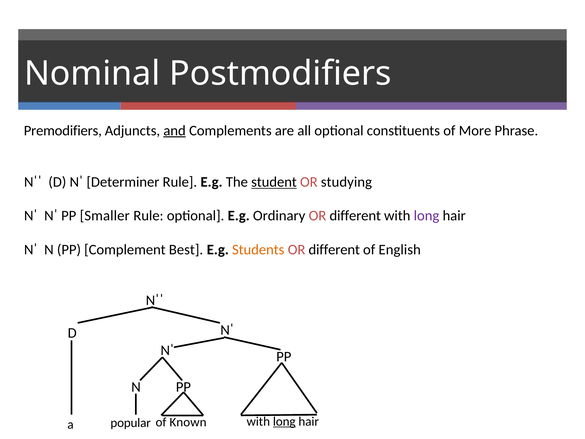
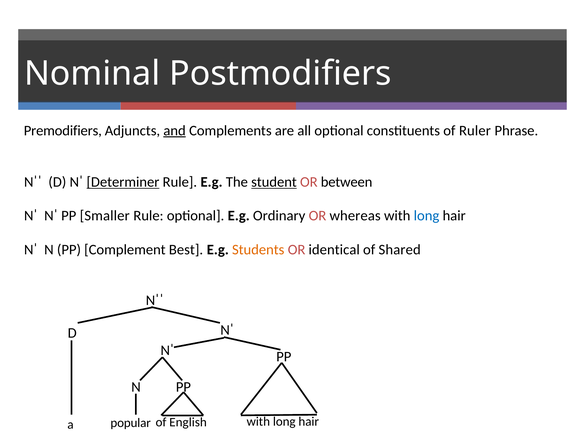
More: More -> Ruler (475, 131)
Determiner underline: none -> present (123, 182)
studying: studying -> between (347, 182)
different: different -> whereas (355, 216)
long colour: purple -> blue (427, 216)
different: different -> identical (334, 250)
English: English -> Shared (400, 250)
Known: Known -> English (188, 422)
long underline: present -> none (284, 421)
